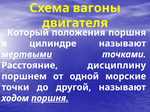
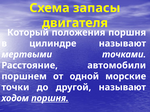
вагоны: вагоны -> запасы (97, 8)
мертвыми underline: present -> none (27, 55)
дисциплину: дисциплину -> автомобили (117, 66)
